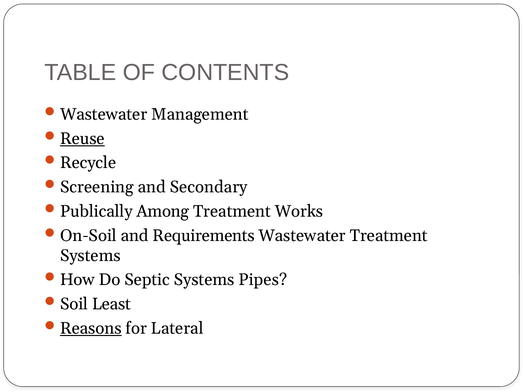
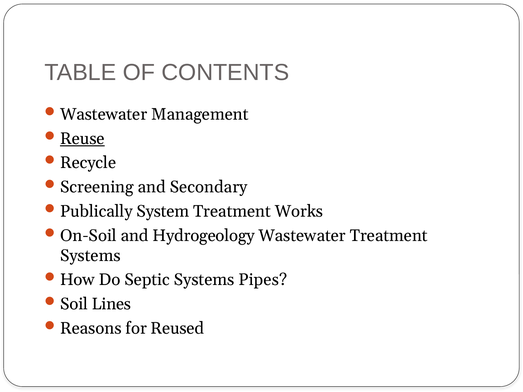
Among: Among -> System (163, 211)
Requirements: Requirements -> Hydrogeology (204, 236)
Least: Least -> Lines (111, 304)
Reasons underline: present -> none (91, 328)
Lateral: Lateral -> Reused (177, 328)
